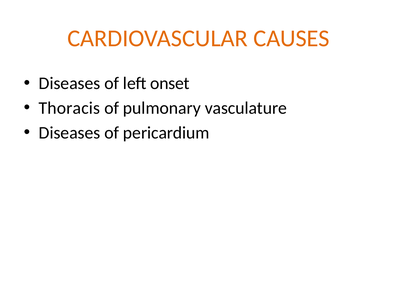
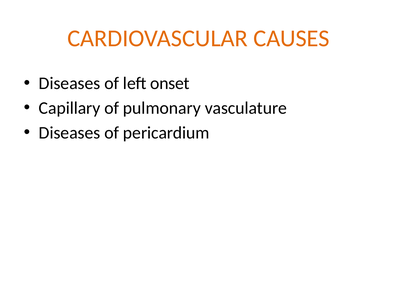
Thoracis: Thoracis -> Capillary (70, 108)
